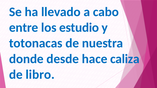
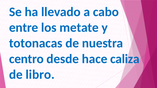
estudio: estudio -> metate (79, 28)
donde: donde -> centro (26, 59)
